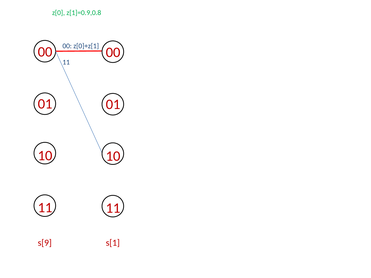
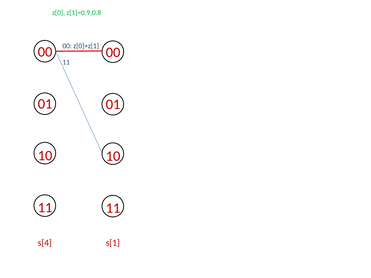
s[9: s[9 -> s[4 (45, 243)
